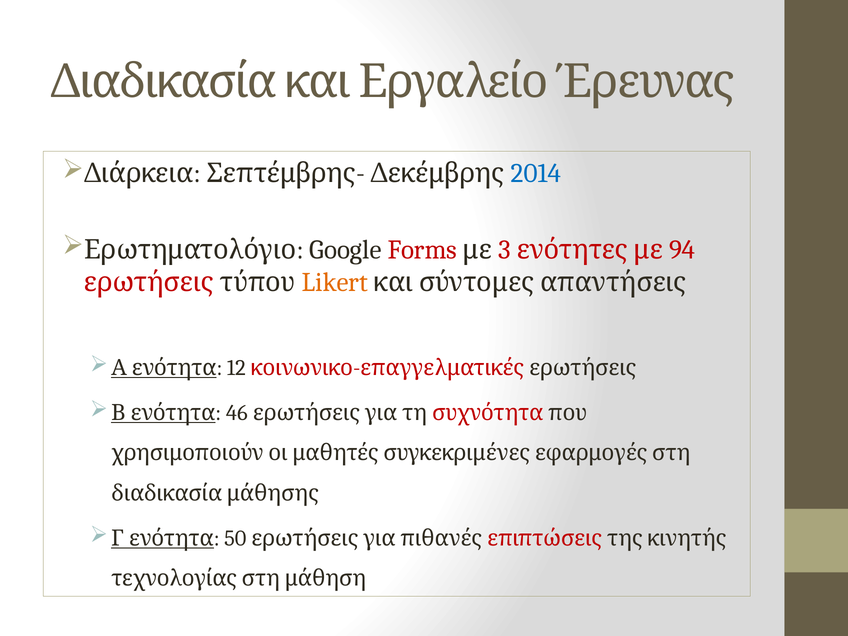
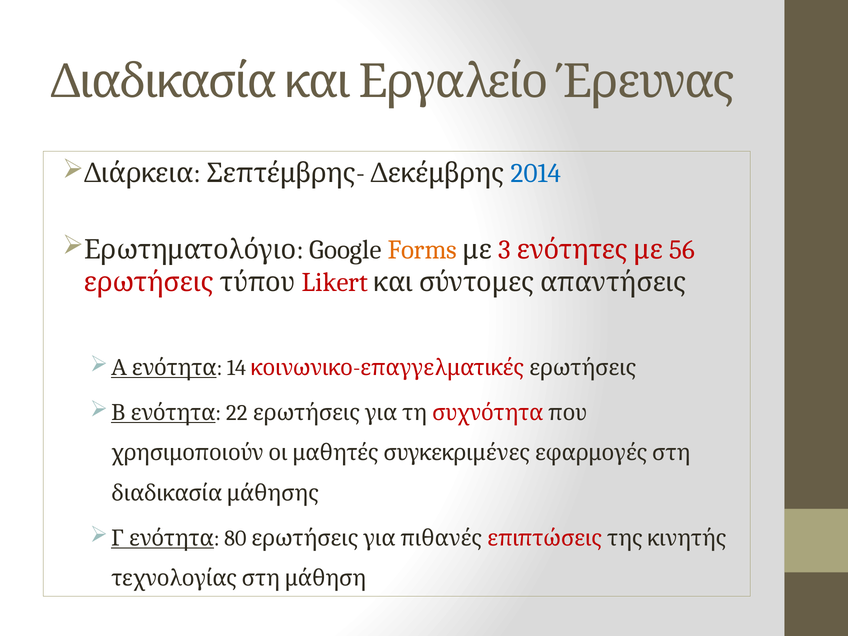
Forms colour: red -> orange (422, 250)
94: 94 -> 56 (682, 250)
Likert colour: orange -> red (335, 282)
12: 12 -> 14 (236, 368)
46: 46 -> 22 (237, 413)
50: 50 -> 80 (235, 538)
